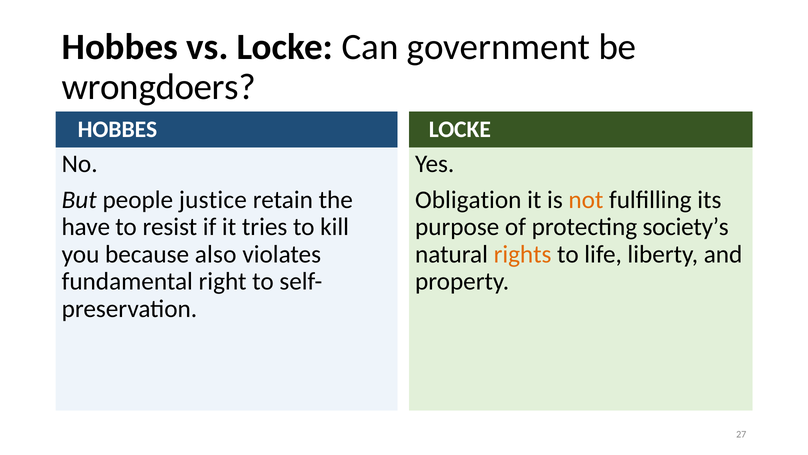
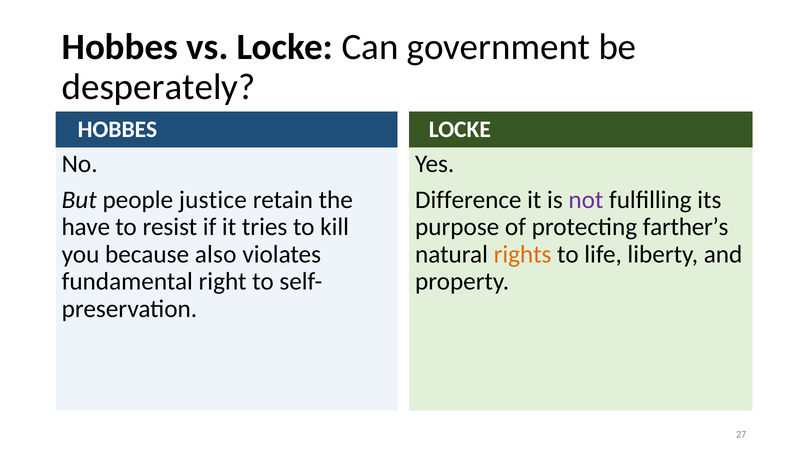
wrongdoers: wrongdoers -> desperately (159, 87)
Obligation: Obligation -> Difference (468, 199)
not colour: orange -> purple (586, 199)
society’s: society’s -> farther’s (686, 227)
